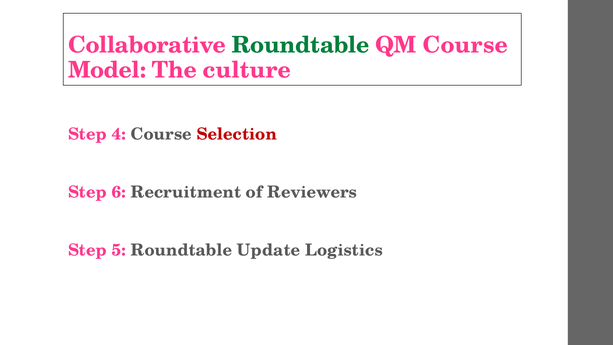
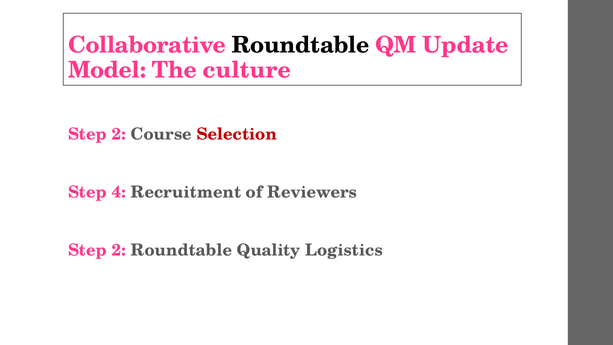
Roundtable colour: green -> black (301, 45)
QM Course: Course -> Update (465, 45)
4: 4 -> 2 (119, 134)
6: 6 -> 4 (119, 192)
5: 5 -> 2 (119, 250)
Update: Update -> Quality (269, 250)
